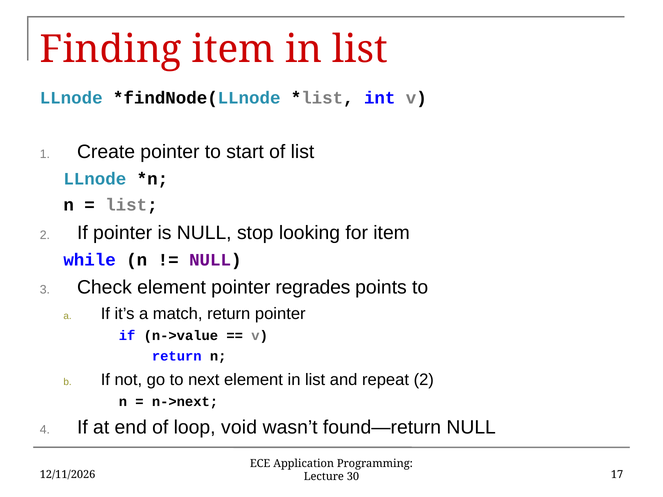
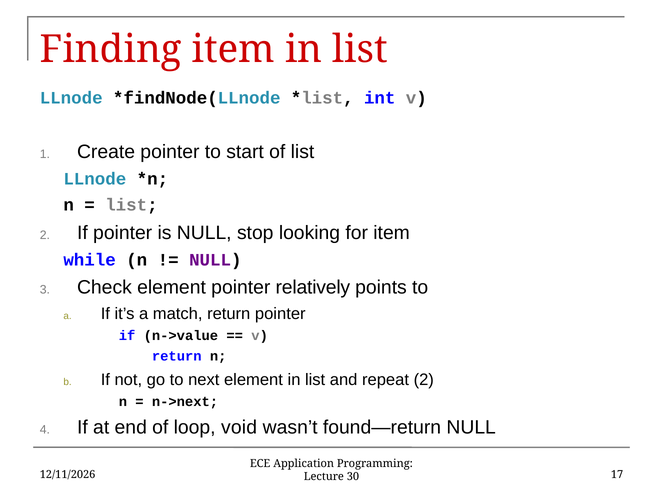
regrades: regrades -> relatively (313, 288)
